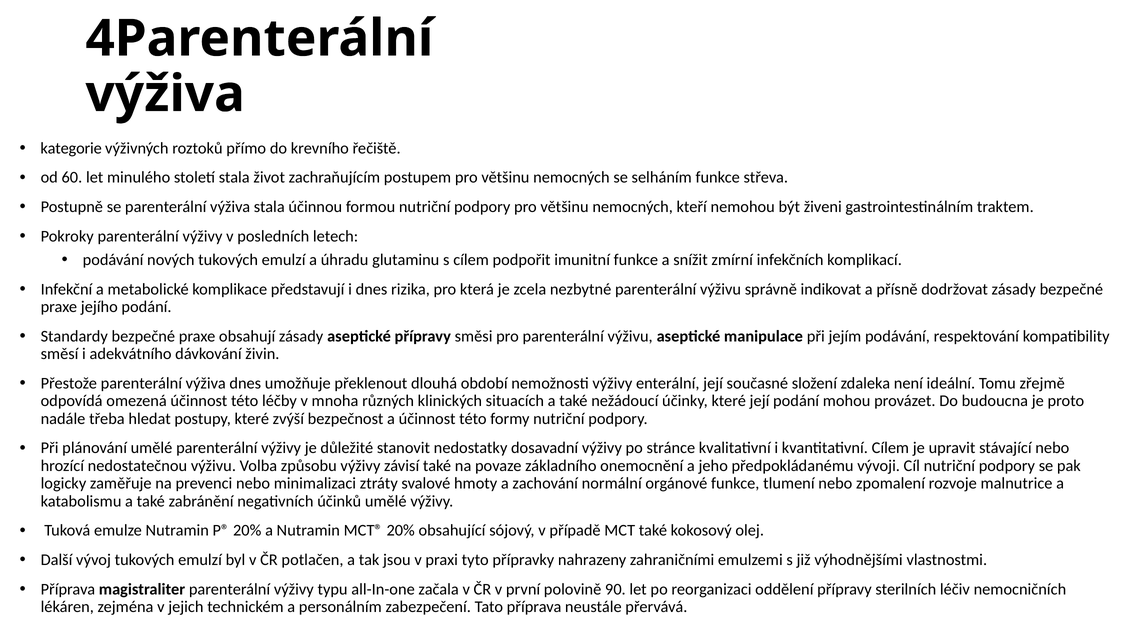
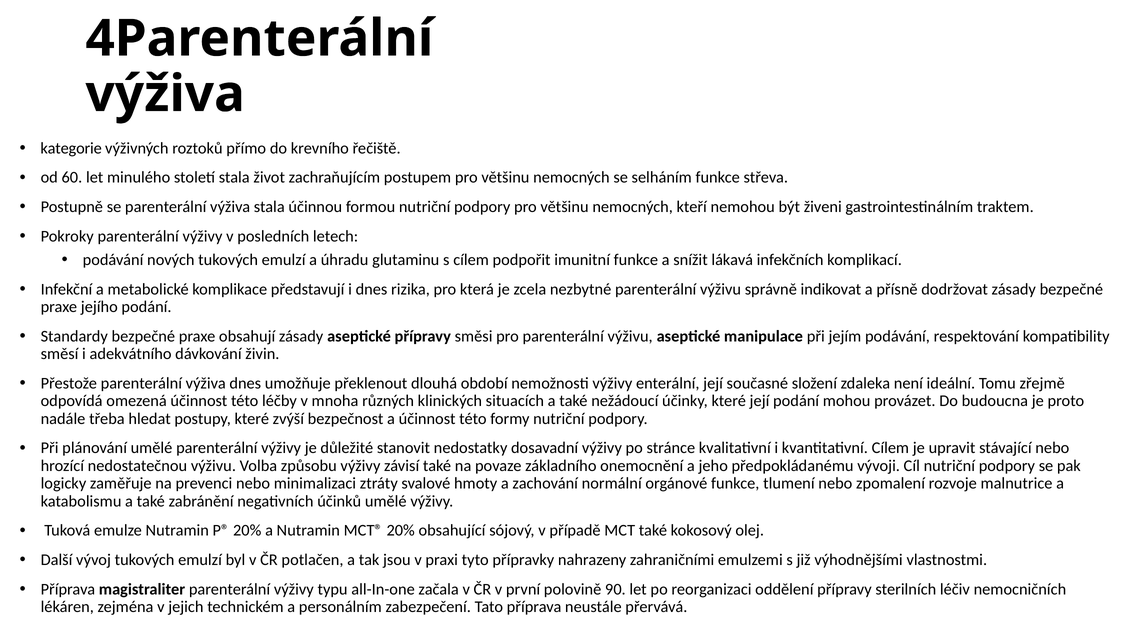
zmírní: zmírní -> lákavá (732, 260)
